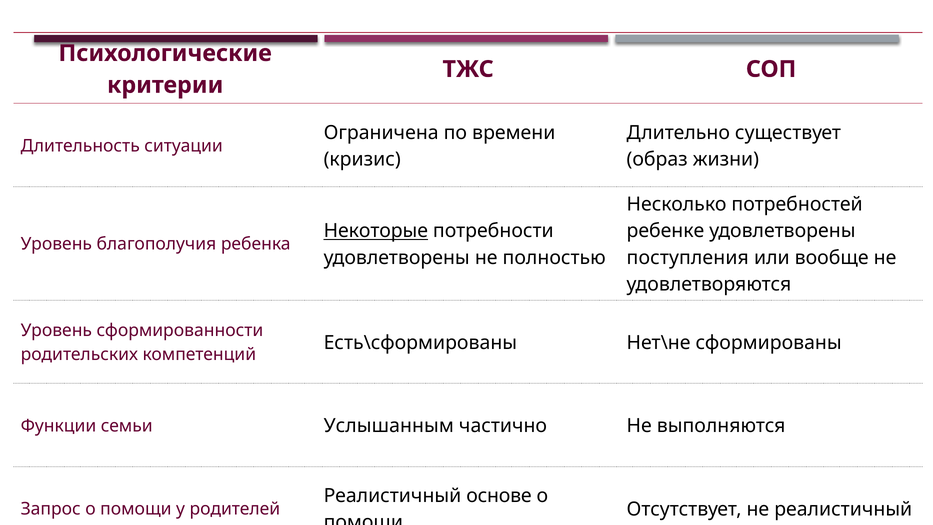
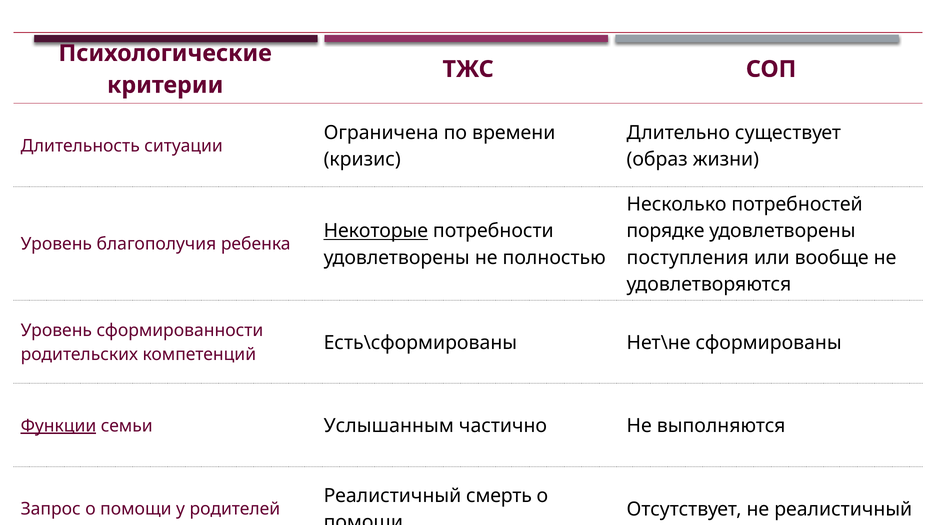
ребенке: ребенке -> порядке (666, 231)
Функции underline: none -> present (58, 426)
основе: основе -> смерть (499, 496)
